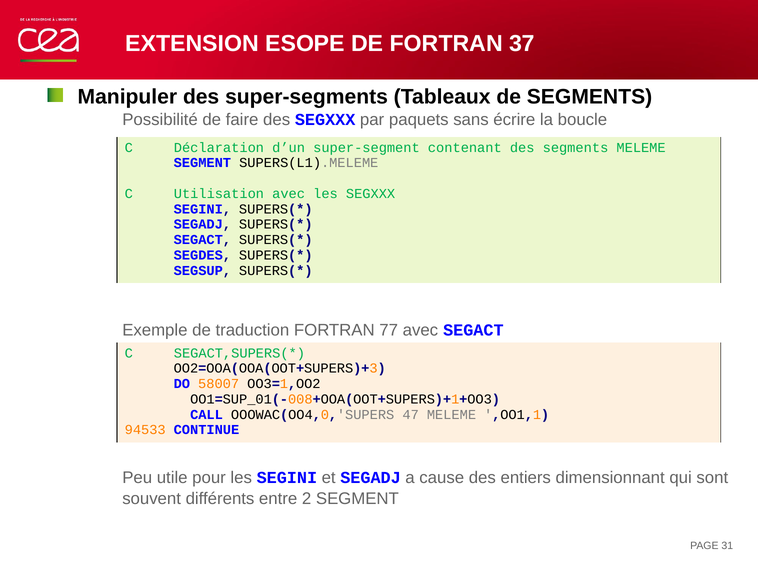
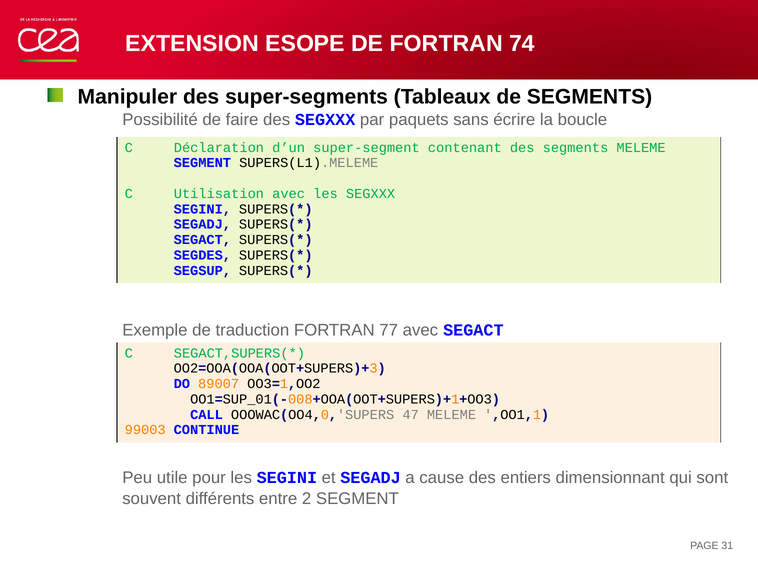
37: 37 -> 74 (522, 44)
58007: 58007 -> 89007 (219, 384)
94533: 94533 -> 99003 (145, 430)
